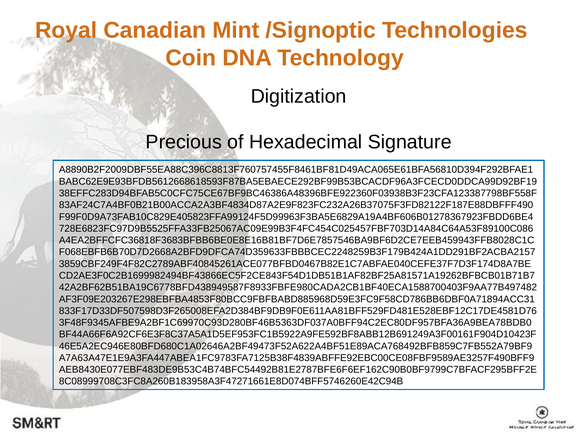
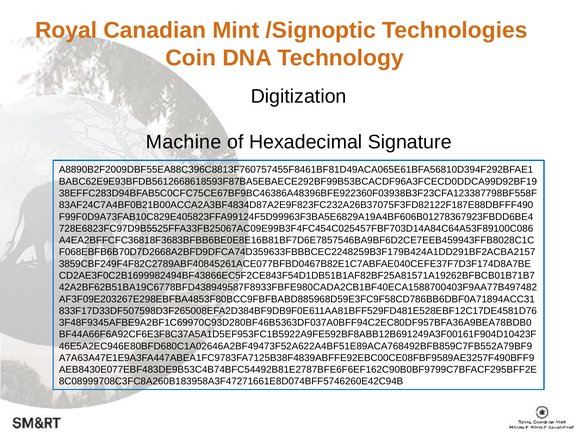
Precious: Precious -> Machine (184, 142)
